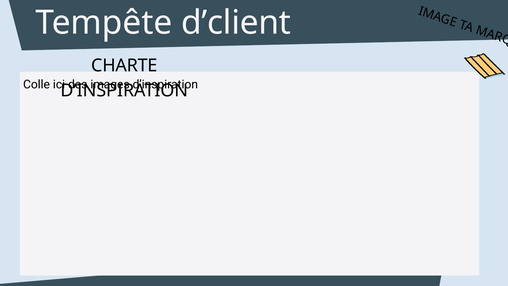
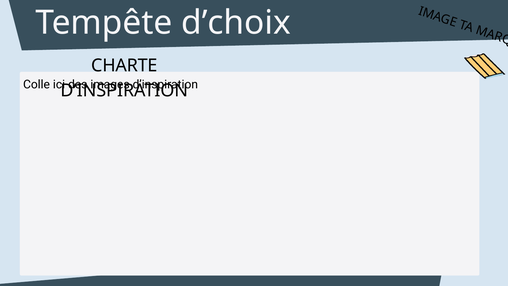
d’client: d’client -> d’choix (236, 23)
